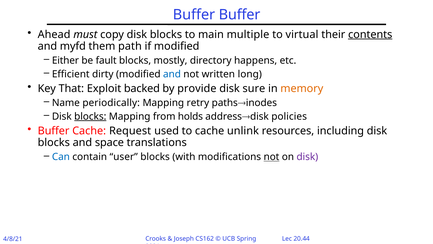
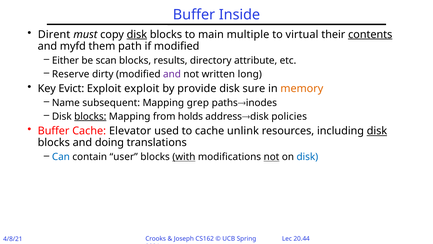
Buffer Buffer: Buffer -> Inside (239, 15)
Ahead: Ahead -> Dirent (54, 34)
disk underline: none -> present (137, 34)
fault: fault -> scan (106, 60)
mostly: mostly -> results (171, 60)
happens: happens -> attribute (256, 60)
Efficient: Efficient -> Reserve (71, 74)
and colour: blue -> purple (172, 74)
That: That -> Evict (71, 88)
Exploit backed: backed -> exploit (142, 88)
periodically: periodically -> subsequent (111, 103)
retry: retry -> grep (198, 103)
Request: Request -> Elevator (130, 131)
disk underline: none -> present (377, 131)
space: space -> doing (109, 142)
with underline: none -> present (184, 157)
disk colour: purple -> blue (307, 157)
